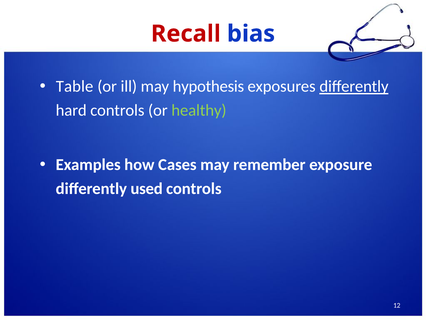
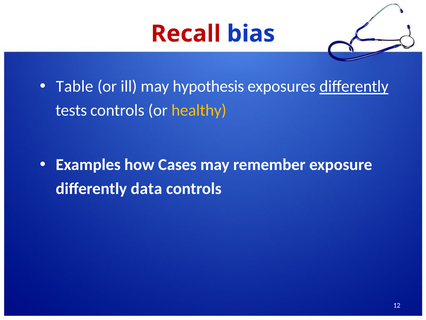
hard: hard -> tests (71, 110)
healthy colour: light green -> yellow (199, 110)
used: used -> data (146, 188)
